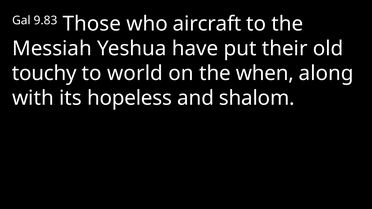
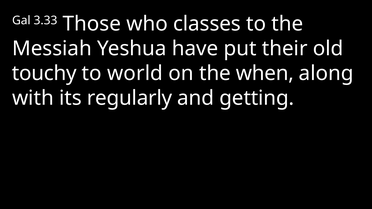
9.83: 9.83 -> 3.33 (45, 20)
aircraft: aircraft -> classes (207, 24)
hopeless: hopeless -> regularly (130, 98)
shalom: shalom -> getting (257, 98)
